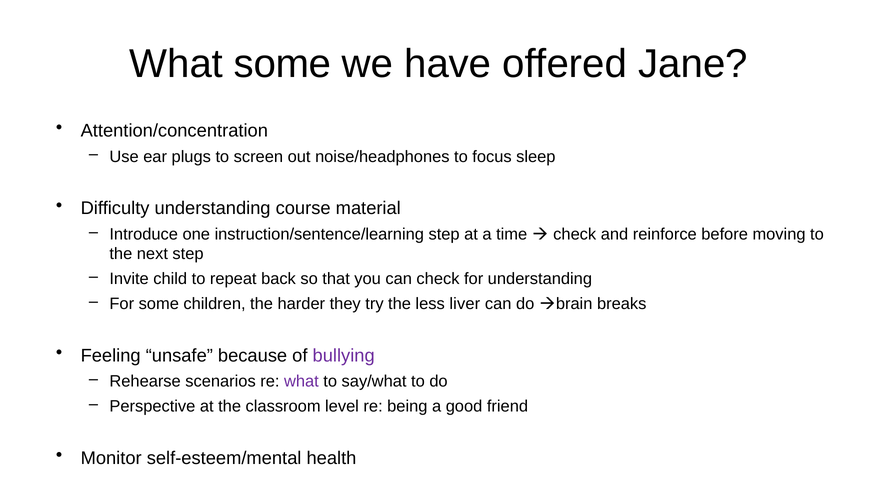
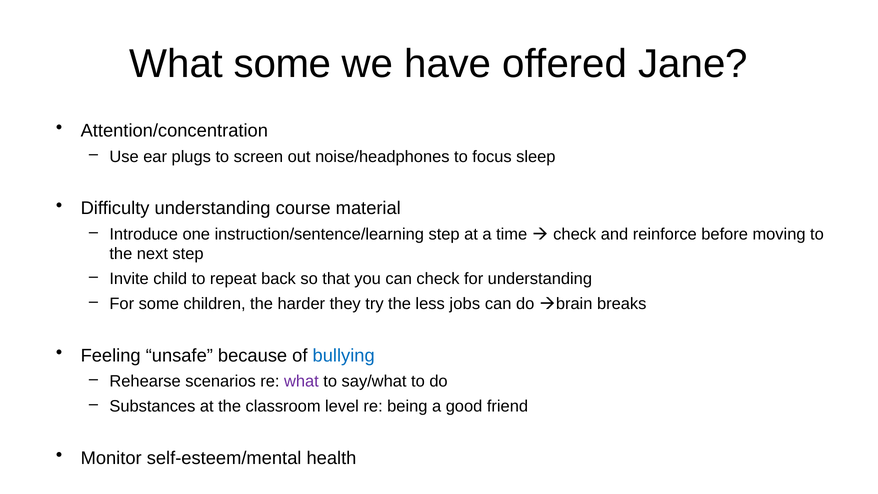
liver: liver -> jobs (465, 304)
bullying colour: purple -> blue (344, 356)
Perspective: Perspective -> Substances (152, 406)
